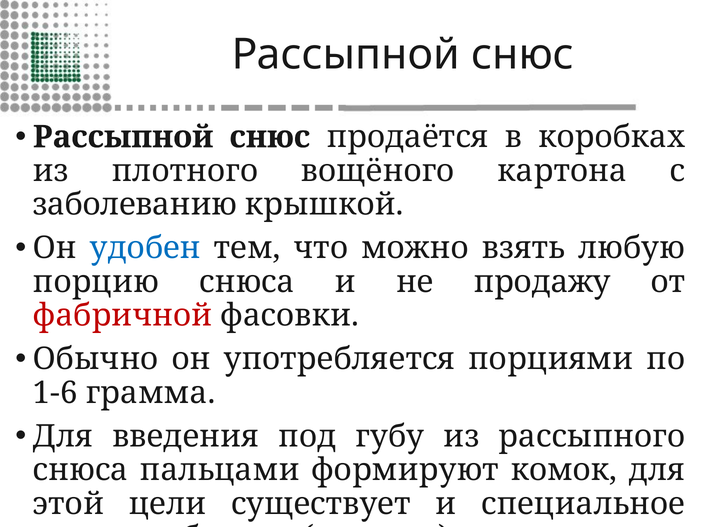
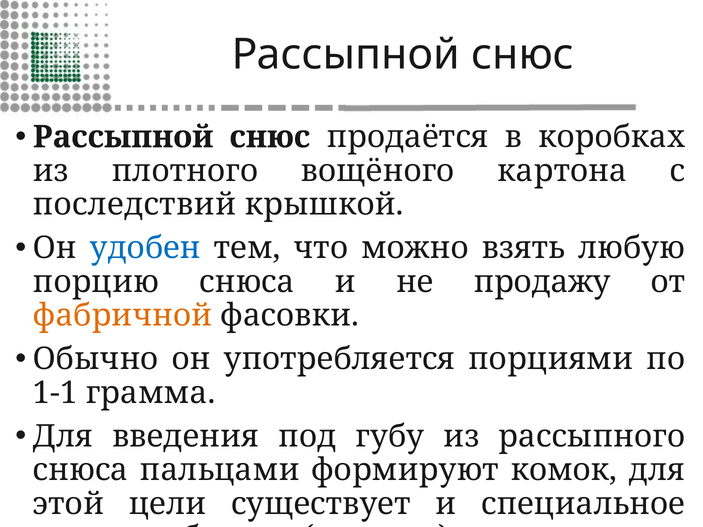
заболеванию: заболеванию -> последствий (135, 205)
фабричной colour: red -> orange (123, 316)
1-6: 1-6 -> 1-1 (55, 393)
